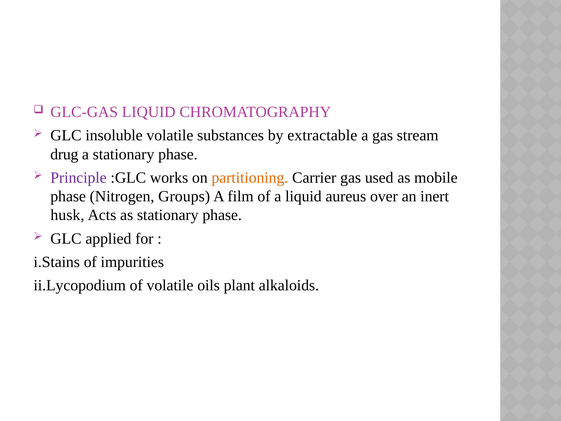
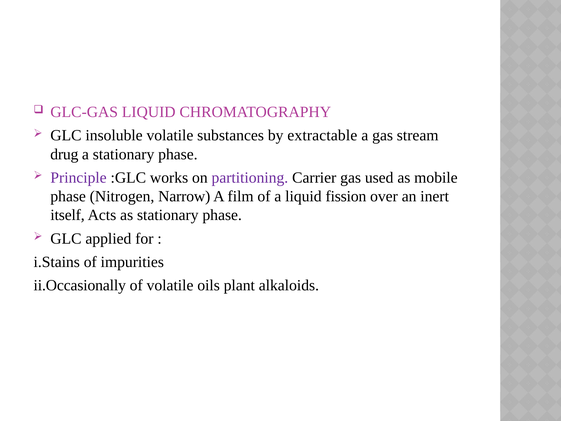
partitioning colour: orange -> purple (250, 178)
Groups: Groups -> Narrow (184, 196)
aureus: aureus -> fission (346, 196)
husk: husk -> itself (68, 215)
ii.Lycopodium: ii.Lycopodium -> ii.Occasionally (80, 285)
